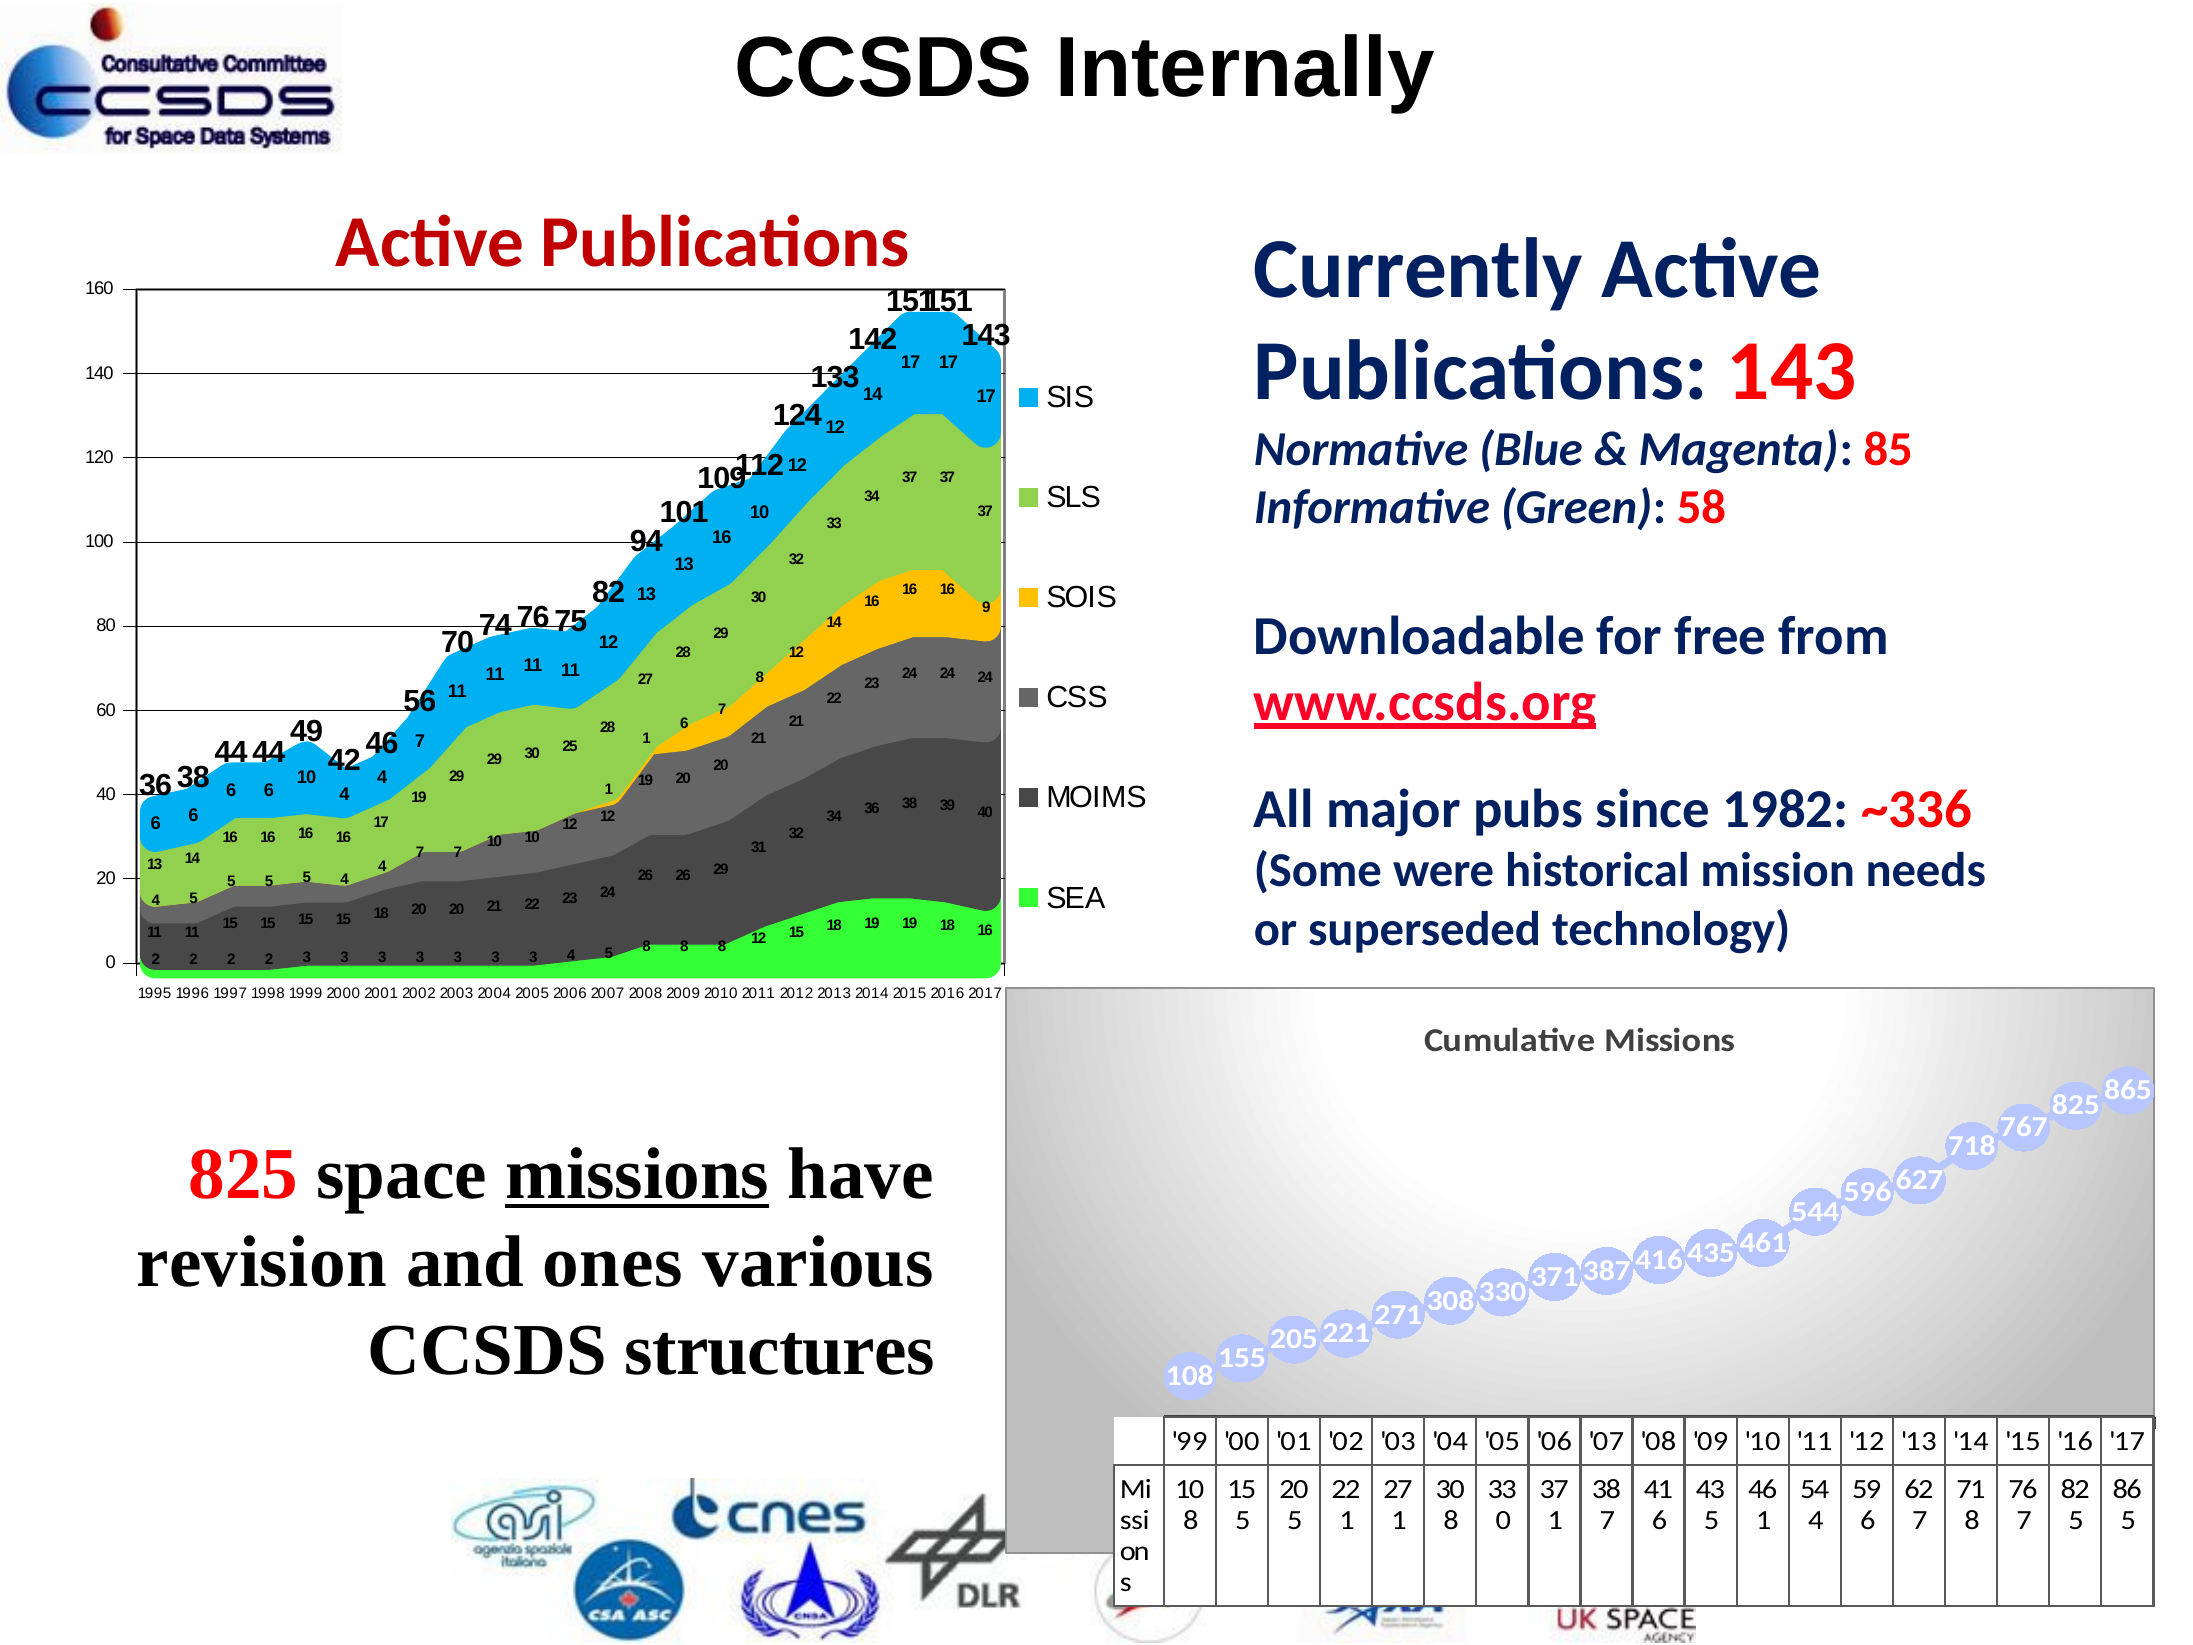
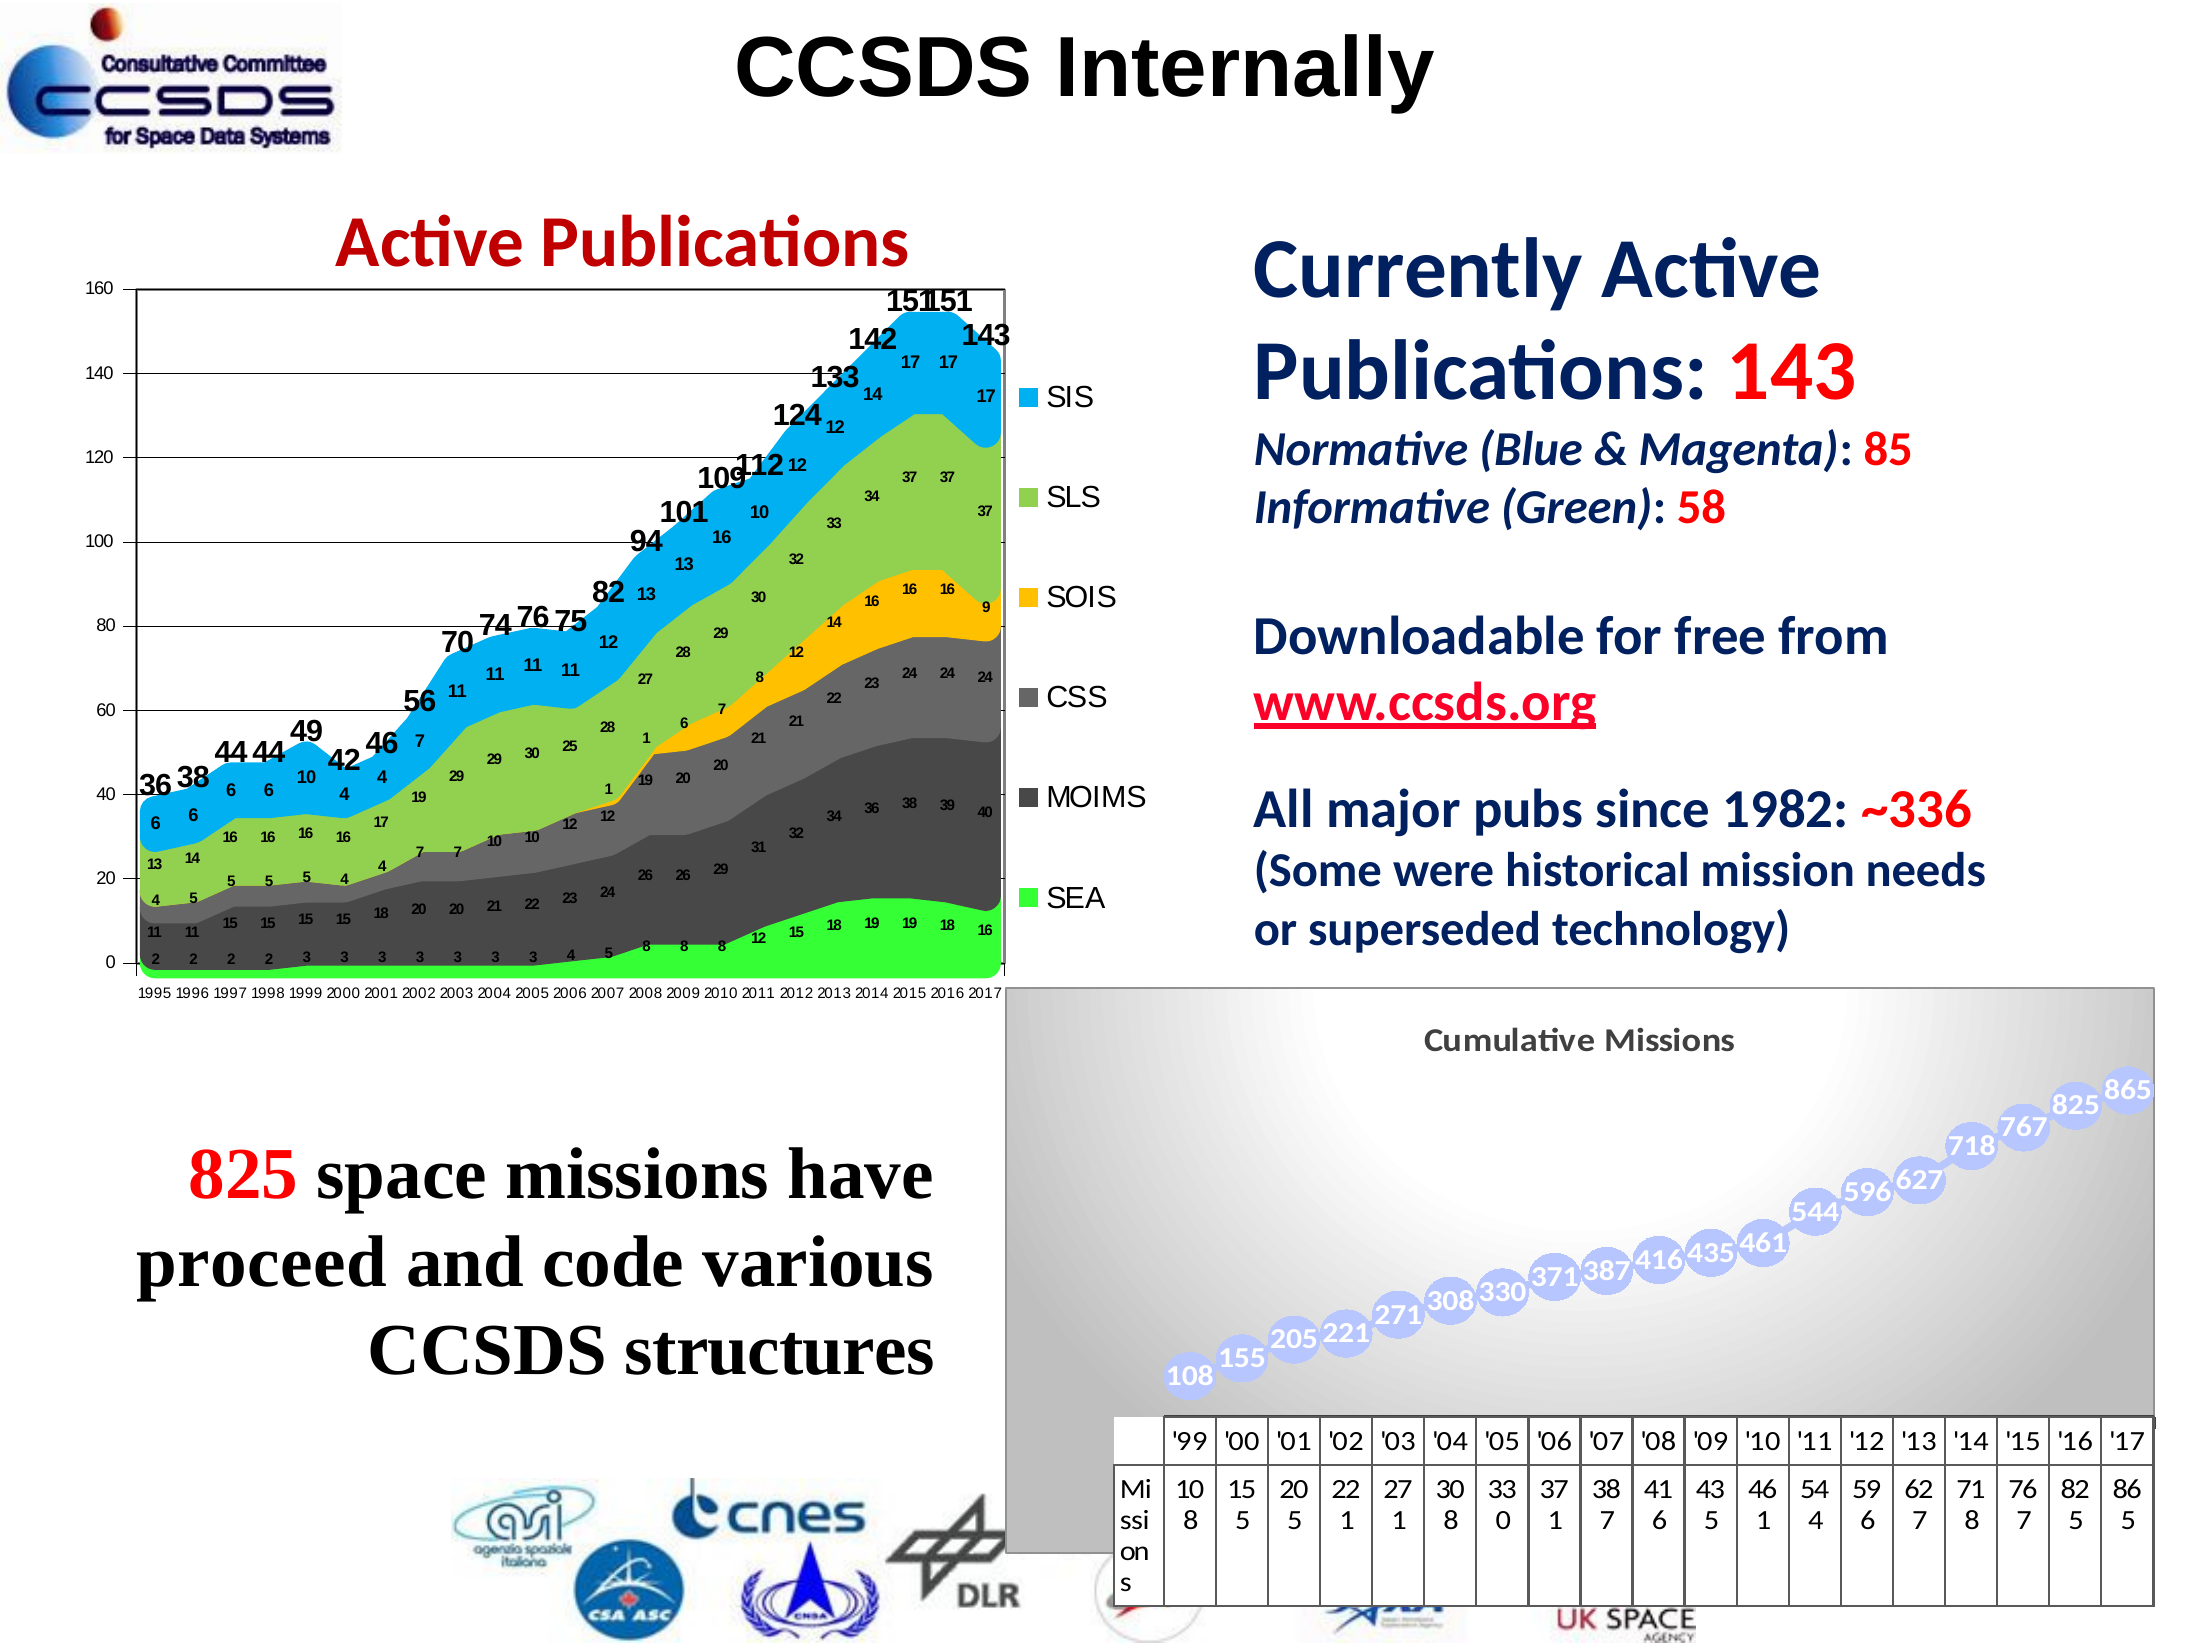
missions underline: present -> none (637, 1175)
revision: revision -> proceed (262, 1262)
ones: ones -> code (613, 1262)
